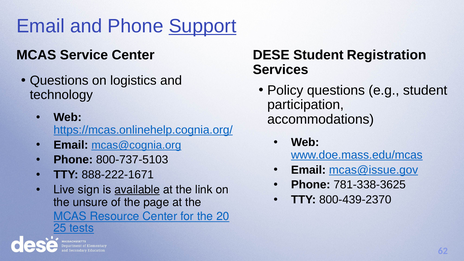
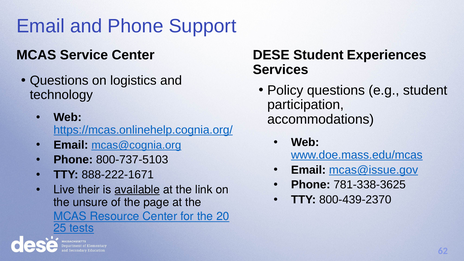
Support underline: present -> none (203, 26)
Registration: Registration -> Experiences (387, 55)
sign: sign -> their (89, 190)
